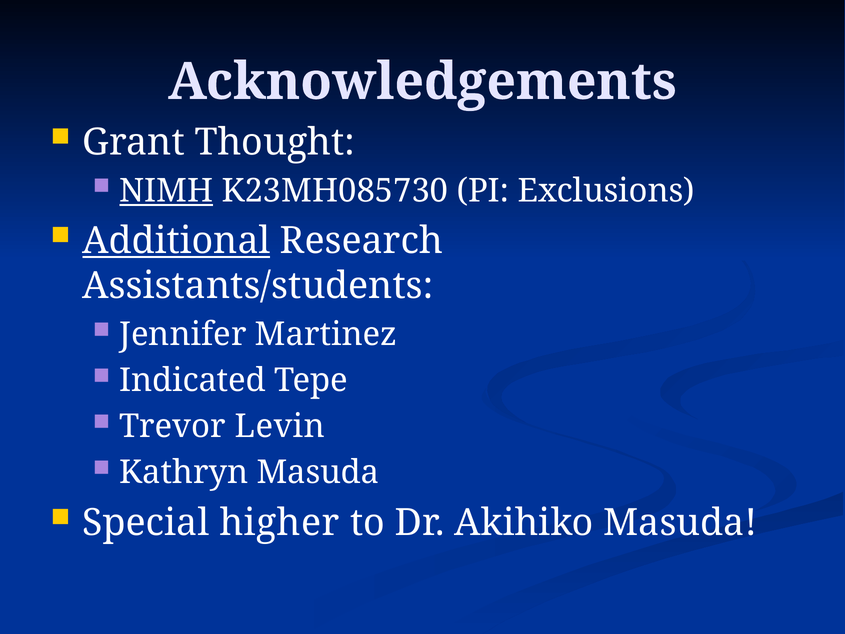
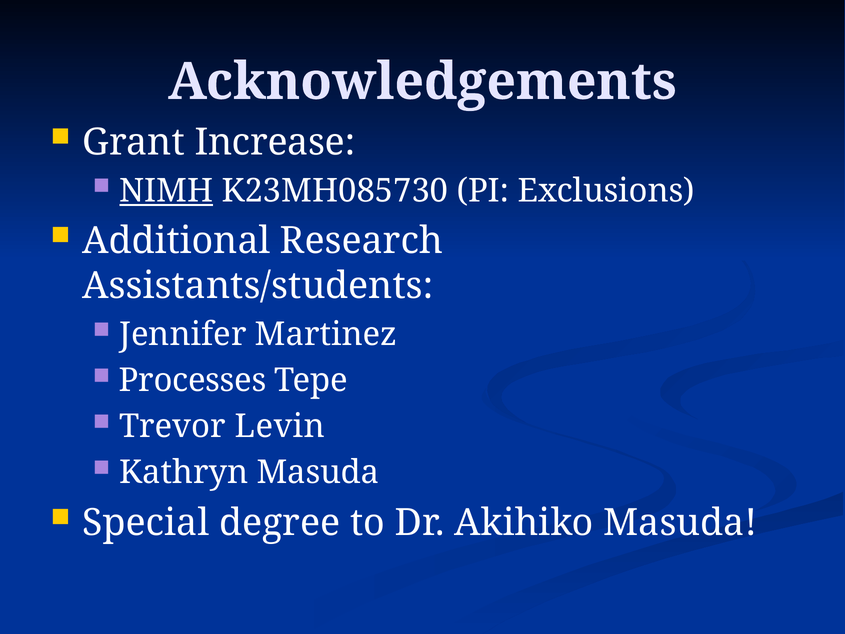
Thought: Thought -> Increase (275, 142)
Additional underline: present -> none (176, 241)
Indicated: Indicated -> Processes (193, 380)
higher: higher -> degree (280, 523)
